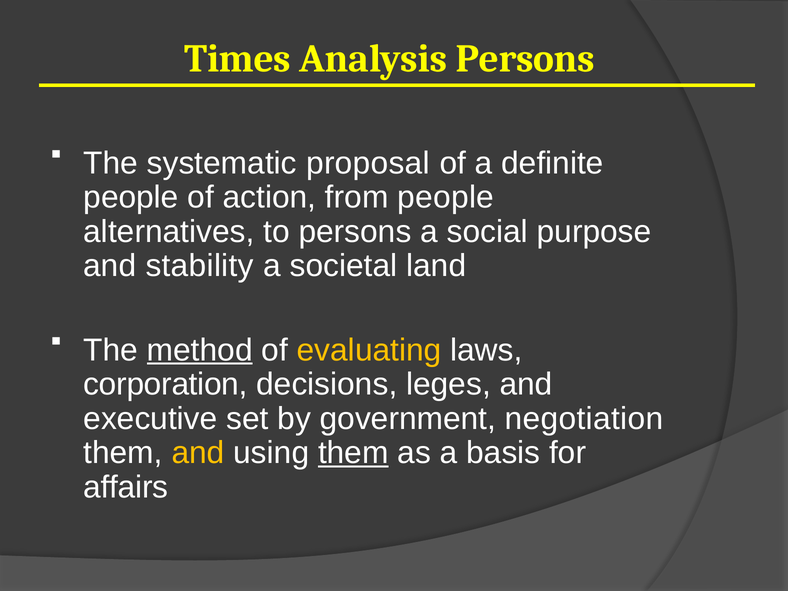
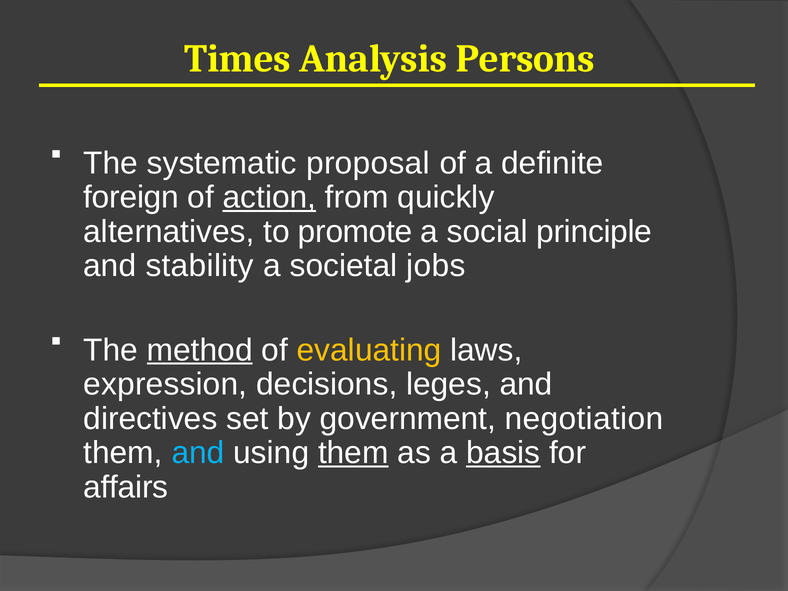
people: people -> foreign (131, 197)
action underline: none -> present (269, 197)
from people: people -> quickly (446, 197)
to persons: persons -> promote (355, 232)
purpose: purpose -> principle (594, 232)
land: land -> jobs (436, 266)
corporation: corporation -> expression (165, 384)
executive: executive -> directives (150, 419)
and colour: yellow -> light blue (198, 453)
basis underline: none -> present (503, 453)
